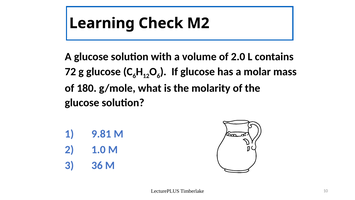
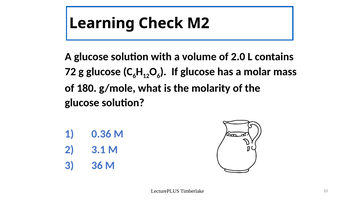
9.81: 9.81 -> 0.36 (101, 134)
1.0: 1.0 -> 3.1 (98, 149)
